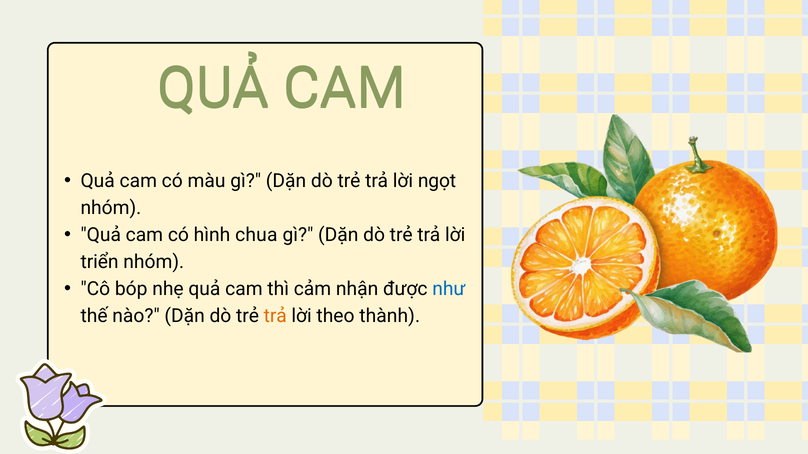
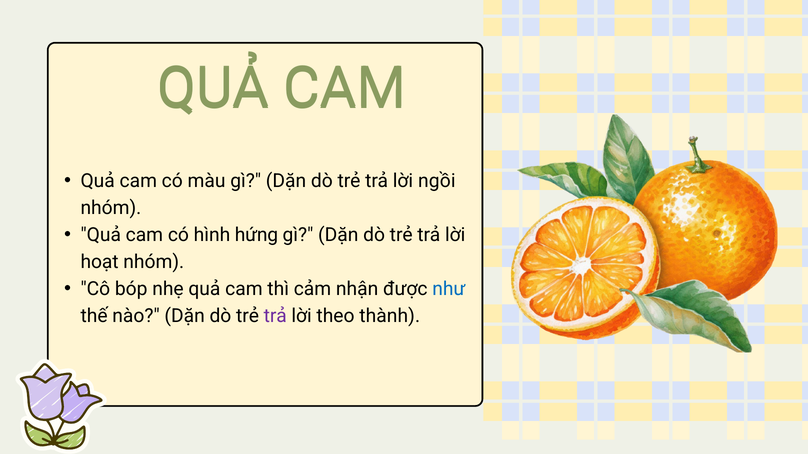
ngọt: ngọt -> ngồi (437, 181)
chua: chua -> hứng (257, 235)
triển: triển -> hoạt (100, 262)
trả colour: orange -> purple (275, 316)
